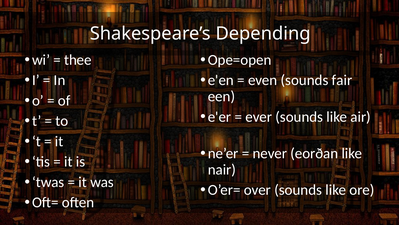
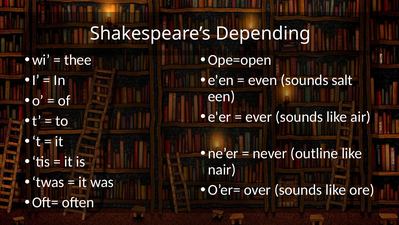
fair: fair -> salt (342, 80)
eorðan: eorðan -> outline (314, 153)
